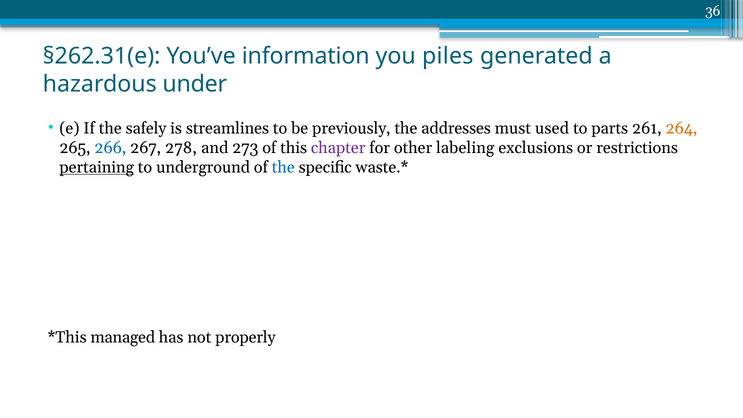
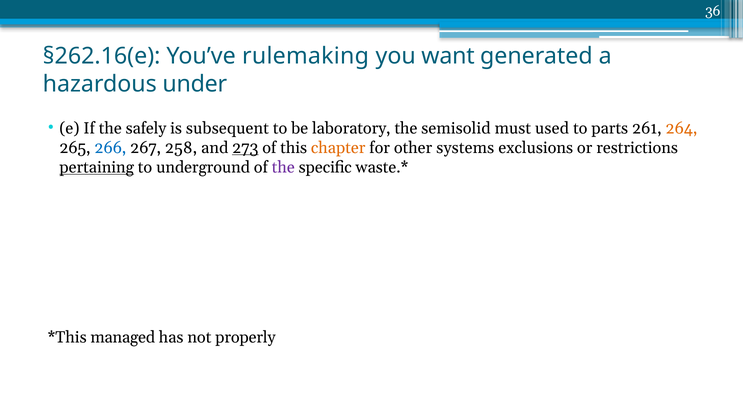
§262.31(e: §262.31(e -> §262.16(e (102, 56)
information: information -> rulemaking (306, 56)
piles: piles -> want (448, 56)
streamlines: streamlines -> subsequent (227, 128)
previously: previously -> laboratory (351, 128)
addresses: addresses -> semisolid (456, 128)
278: 278 -> 258 (181, 148)
273 underline: none -> present (245, 148)
chapter colour: purple -> orange (338, 148)
labeling: labeling -> systems (465, 148)
the colour: blue -> purple (283, 167)
